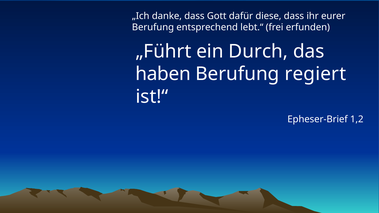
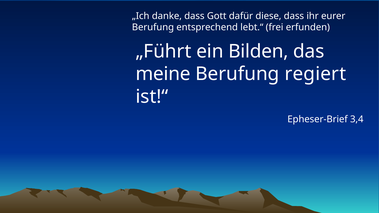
Durch: Durch -> Bilden (258, 51)
haben: haben -> meine (163, 74)
1,2: 1,2 -> 3,4 (357, 119)
